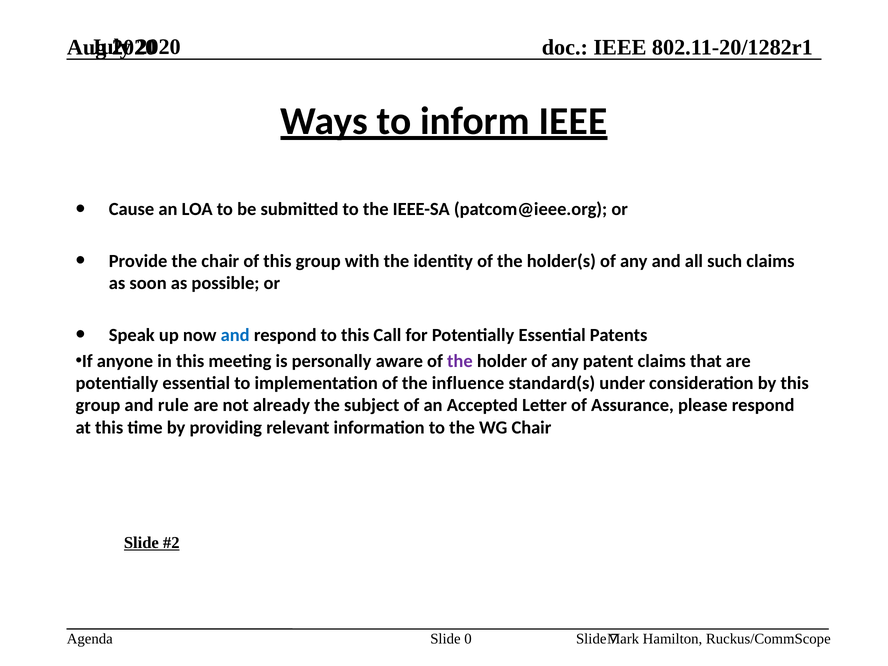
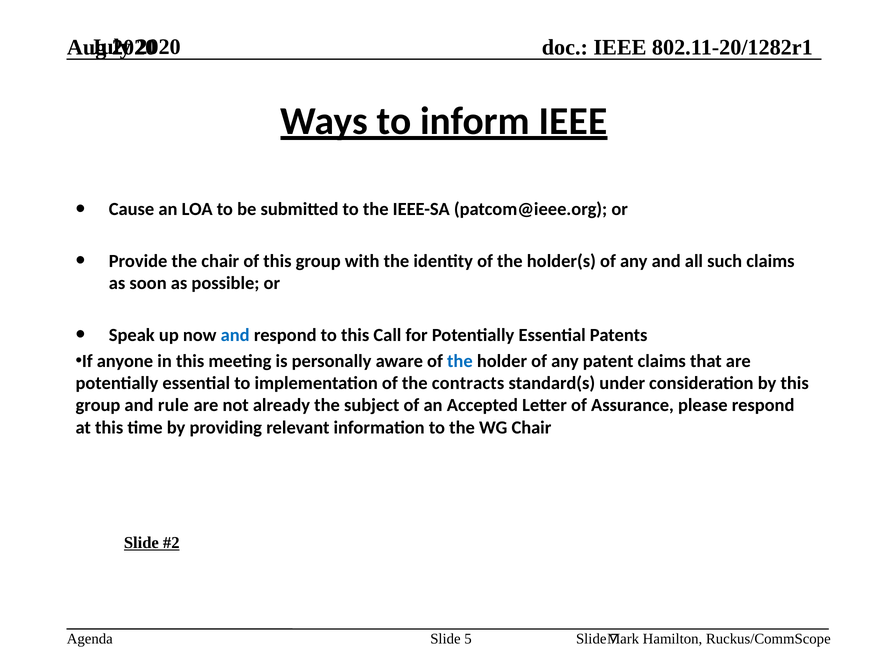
the colour: purple -> blue (460, 361)
influence: influence -> contracts (468, 383)
0: 0 -> 5 (468, 639)
